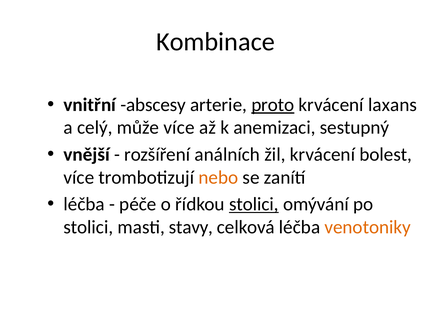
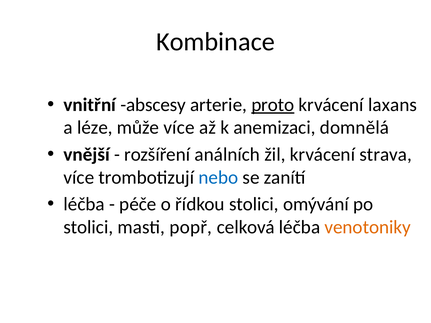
celý: celý -> léze (95, 128)
sestupný: sestupný -> domnělá (354, 128)
bolest: bolest -> strava (386, 155)
nebo colour: orange -> blue (218, 178)
stolici underline: present -> none (254, 204)
stavy: stavy -> popř (191, 227)
